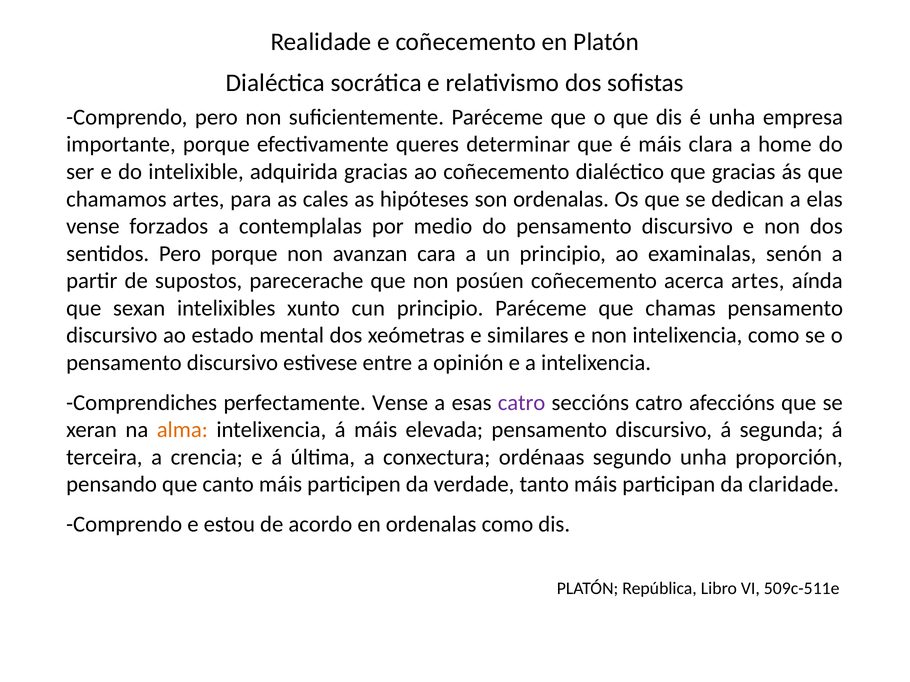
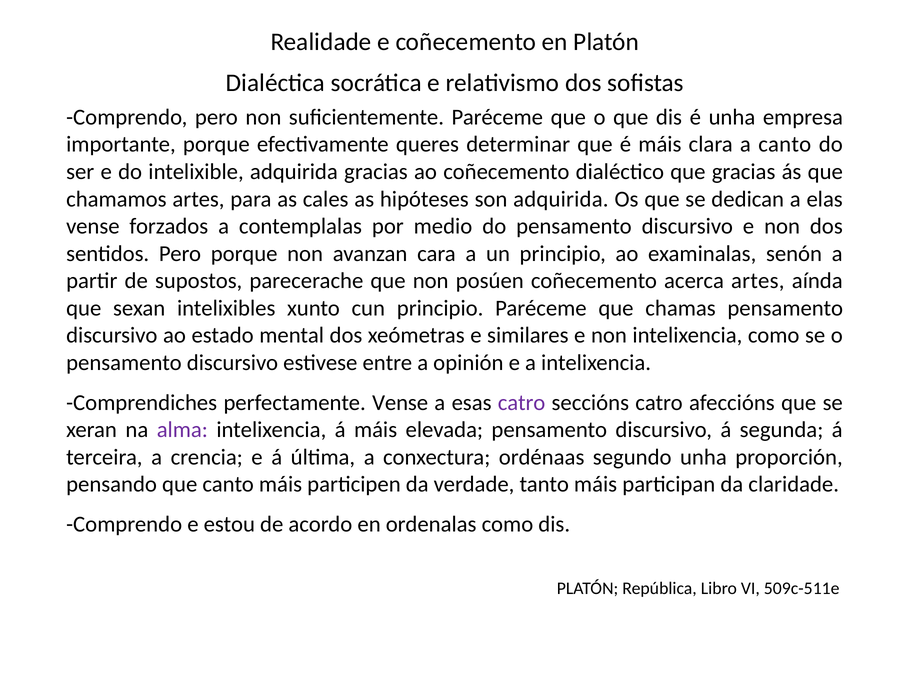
a home: home -> canto (785, 145)
son ordenalas: ordenalas -> adquirida (561, 199)
alma colour: orange -> purple (182, 430)
